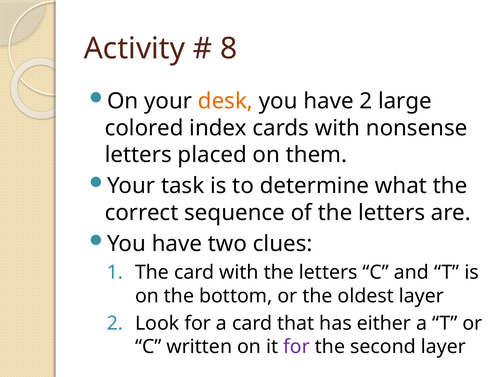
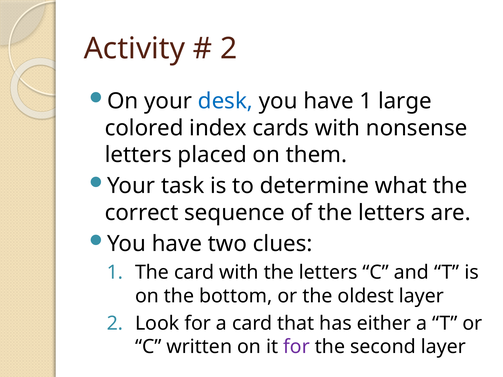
8: 8 -> 2 (229, 49)
desk colour: orange -> blue (225, 101)
have 2: 2 -> 1 (366, 101)
